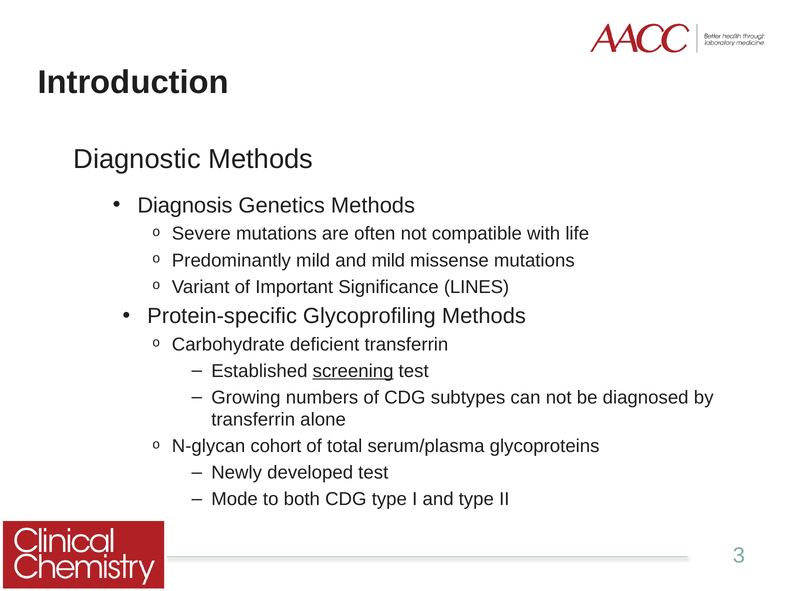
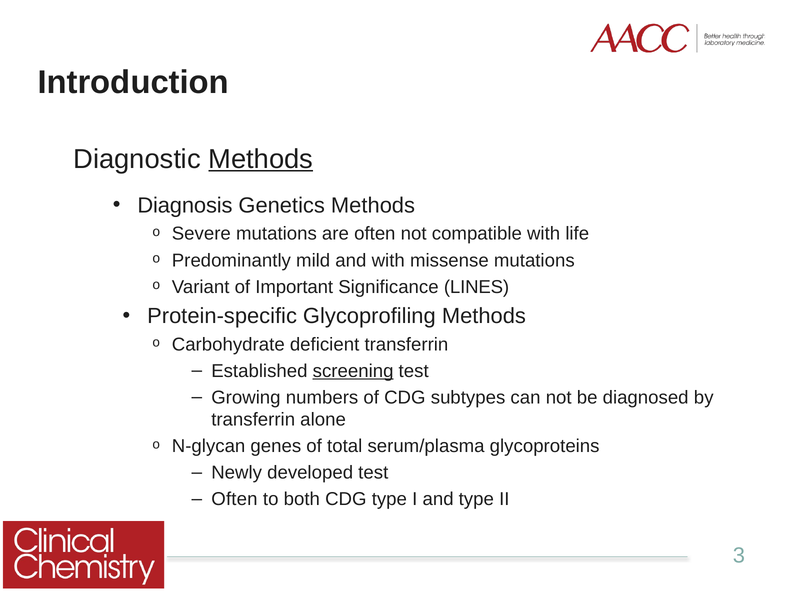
Methods underline: none -> present (261, 159)
and mild: mild -> with (388, 260)
cohort: cohort -> genes (276, 446)
Mode: Mode -> Often (234, 499)
